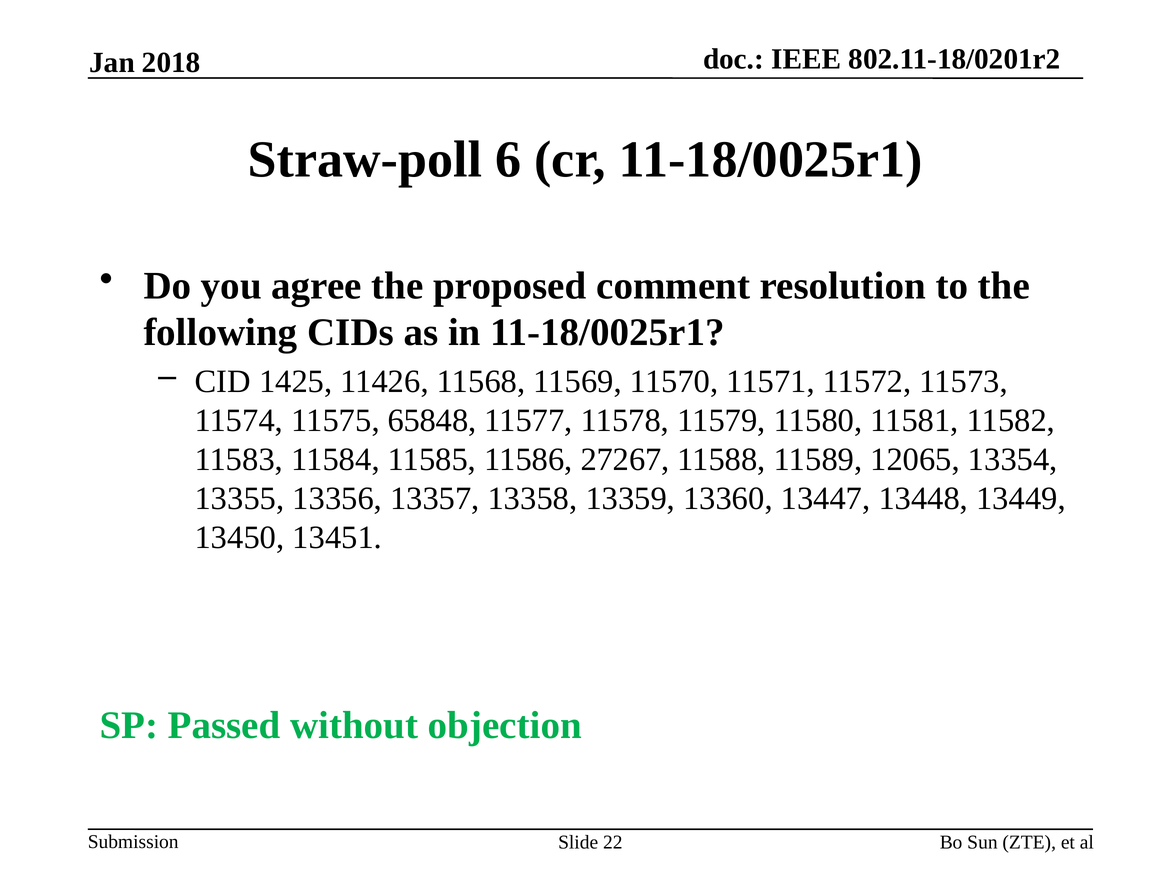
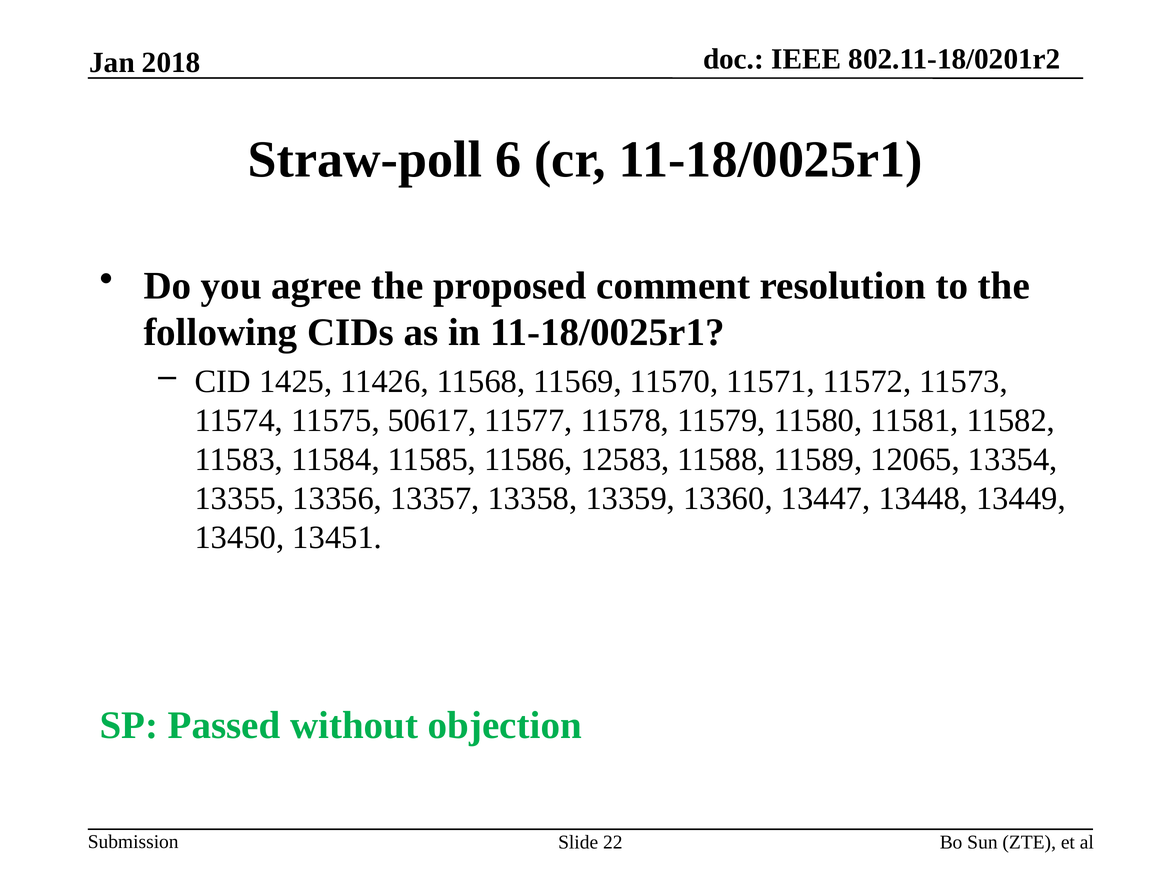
65848: 65848 -> 50617 (432, 421)
27267: 27267 -> 12583 (625, 460)
